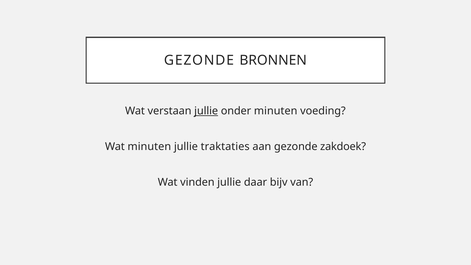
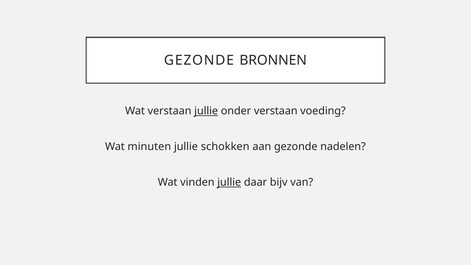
onder minuten: minuten -> verstaan (276, 111)
traktaties: traktaties -> schokken (225, 147)
zakdoek: zakdoek -> nadelen (343, 147)
jullie underline: none -> present (229, 182)
